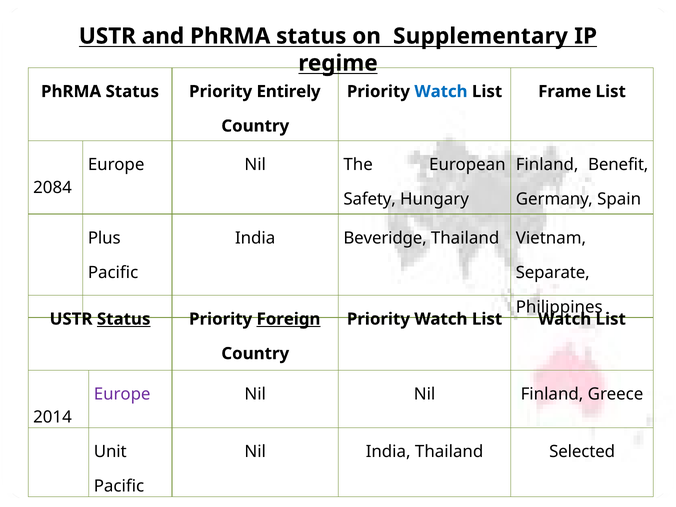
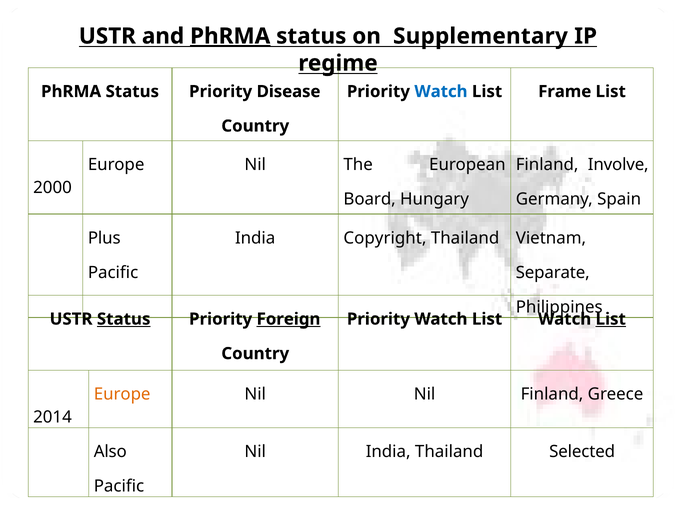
PhRMA underline: none -> present (230, 36)
Entirely: Entirely -> Disease (289, 92)
Benefit: Benefit -> Involve (618, 165)
2084: 2084 -> 2000 (53, 188)
Safety: Safety -> Board (370, 199)
Beveridge: Beveridge -> Copyright (385, 238)
List underline: none -> present (611, 319)
Europe colour: purple -> orange (122, 394)
Unit: Unit -> Also (110, 452)
